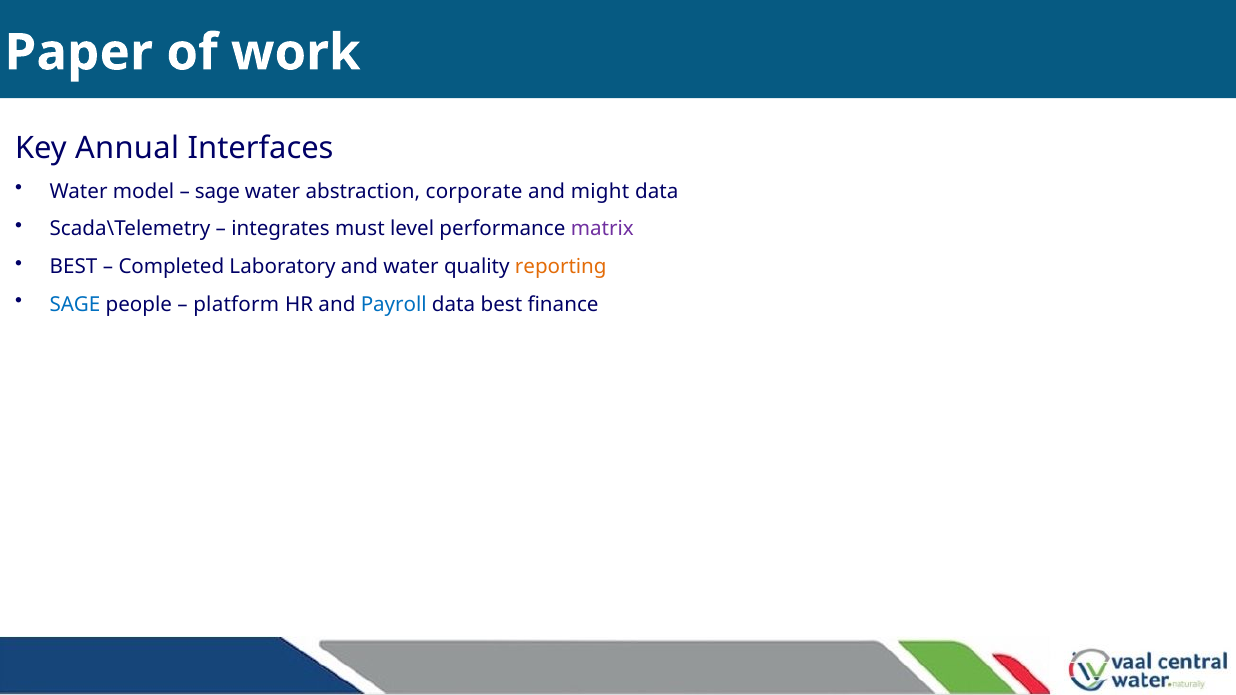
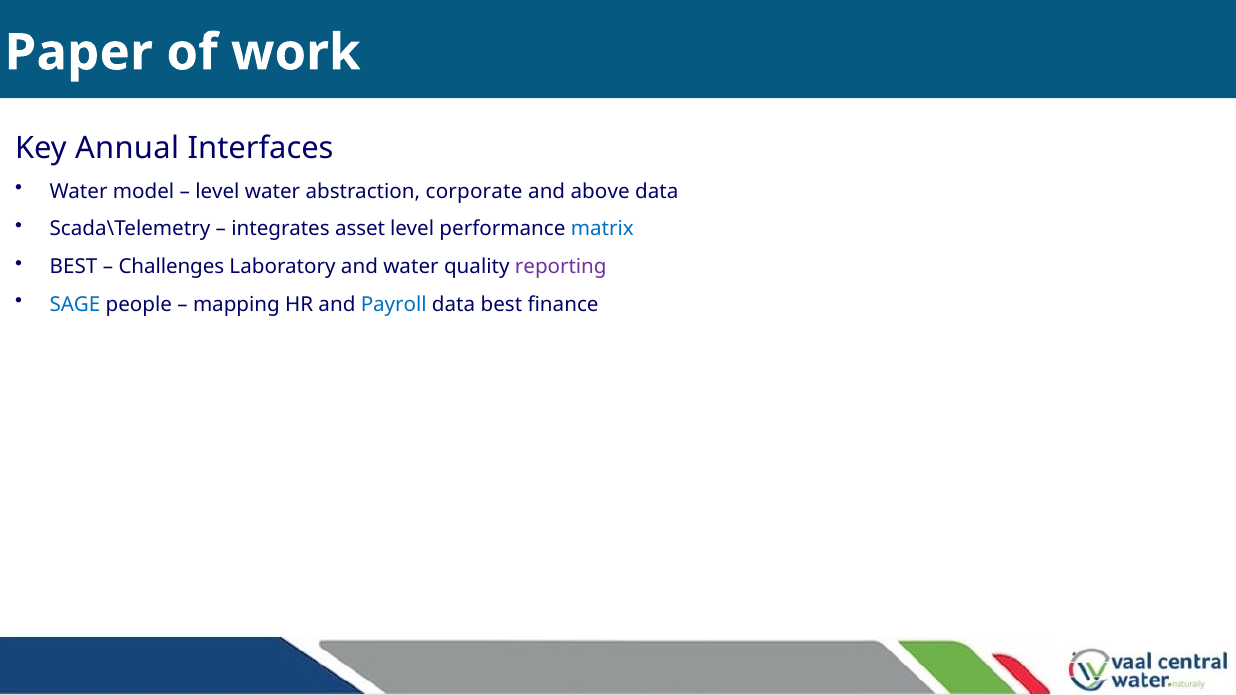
sage: sage -> level (217, 192)
might: might -> above (600, 192)
must: must -> asset (360, 229)
matrix colour: purple -> blue (602, 229)
Completed: Completed -> Challenges (171, 267)
reporting colour: orange -> purple (561, 267)
platform: platform -> mapping (236, 305)
